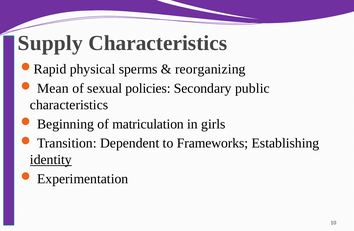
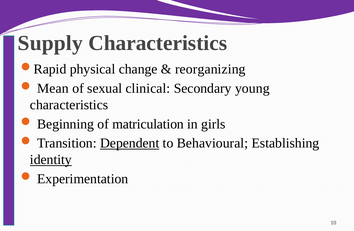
sperms: sperms -> change (138, 69)
policies: policies -> clinical (148, 88)
public: public -> young (252, 88)
Dependent underline: none -> present (130, 143)
Frameworks: Frameworks -> Behavioural (212, 143)
